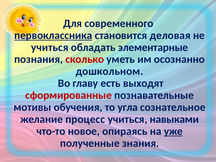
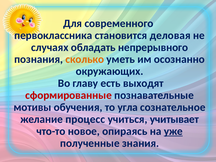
первоклассника underline: present -> none (53, 35)
учиться: учиться -> случаях (50, 47)
элементарные: элементарные -> непрерывного (153, 47)
сколько colour: red -> orange (85, 59)
дошкольном: дошкольном -> окружающих (110, 71)
навыками: навыками -> учитывает (174, 119)
